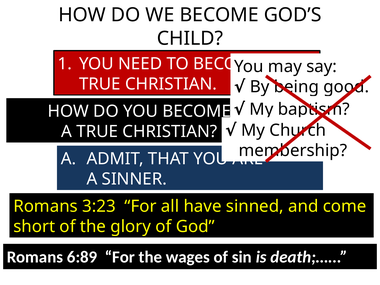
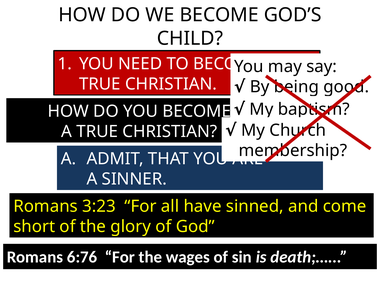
6:89: 6:89 -> 6:76 (82, 257)
